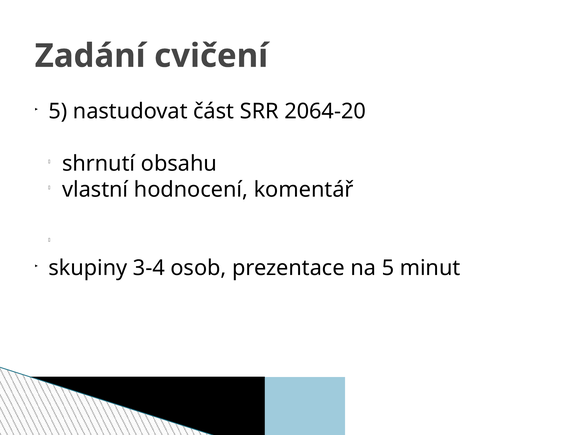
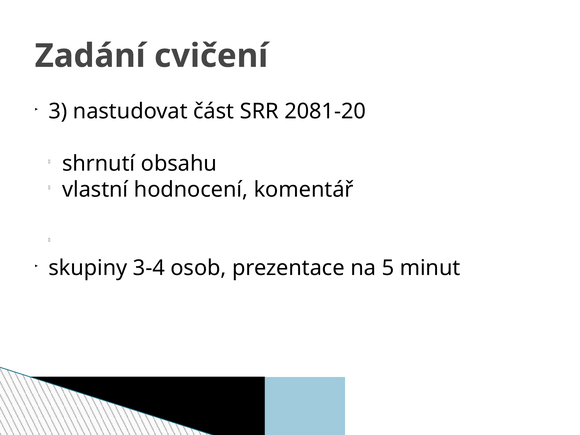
5: 5 -> 3 (58, 111)
2064-20: 2064-20 -> 2081-20 (325, 111)
